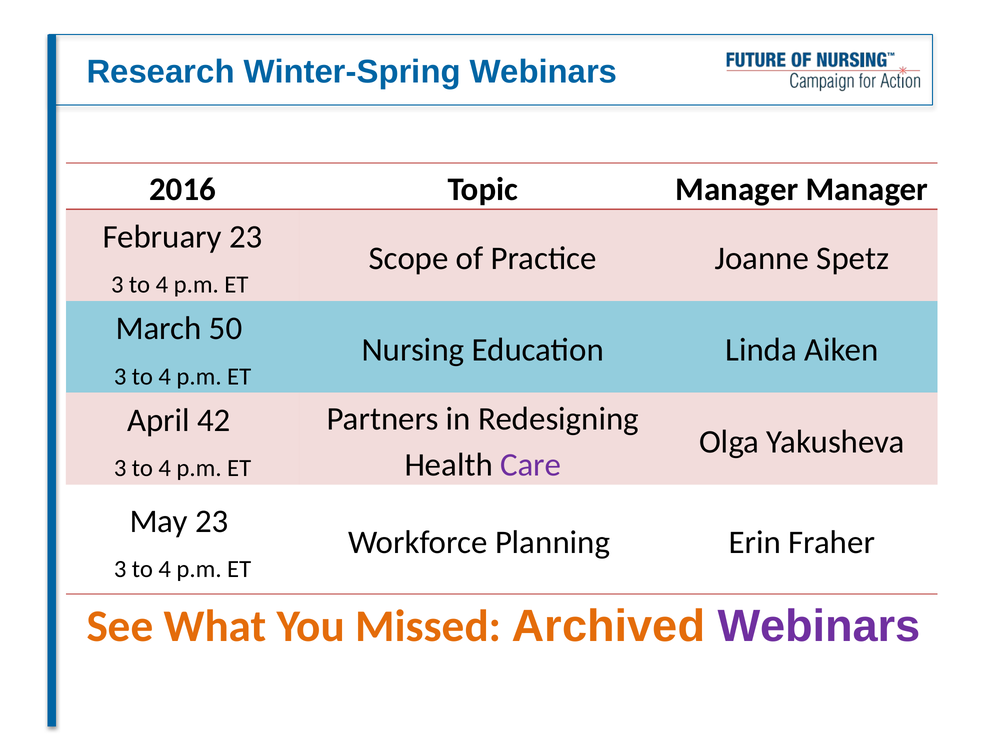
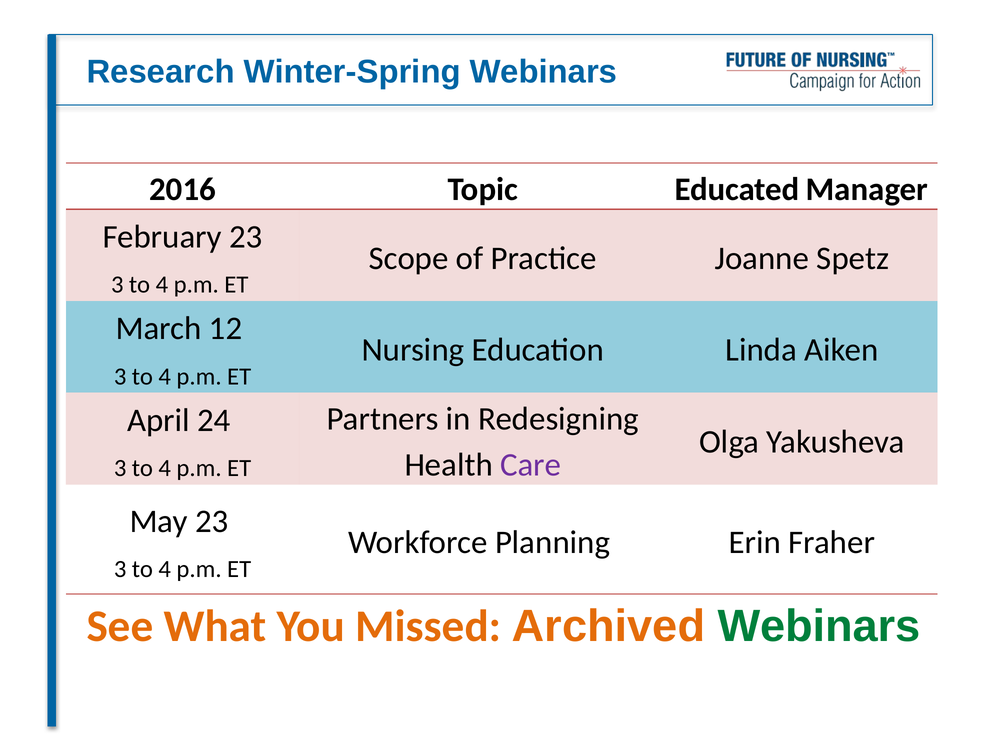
Topic Manager: Manager -> Educated (737, 190)
50: 50 -> 12 (226, 329)
42: 42 -> 24 (214, 421)
Webinars colour: purple -> green (819, 627)
